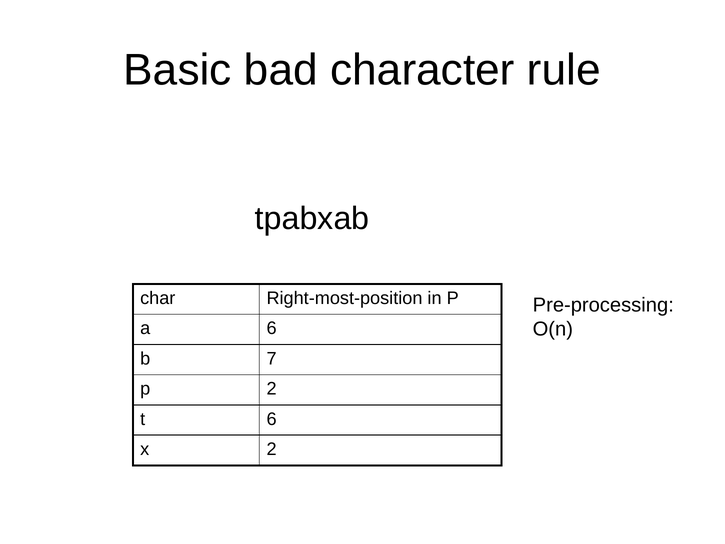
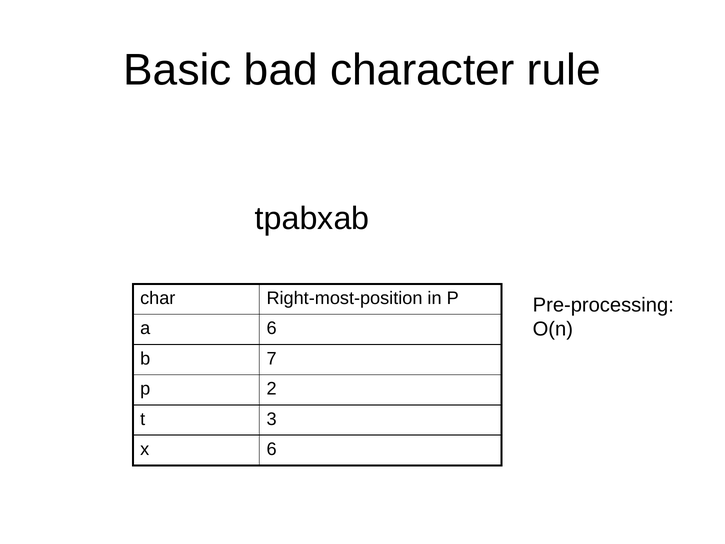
t 6: 6 -> 3 (272, 419)
x 2: 2 -> 6 (272, 449)
